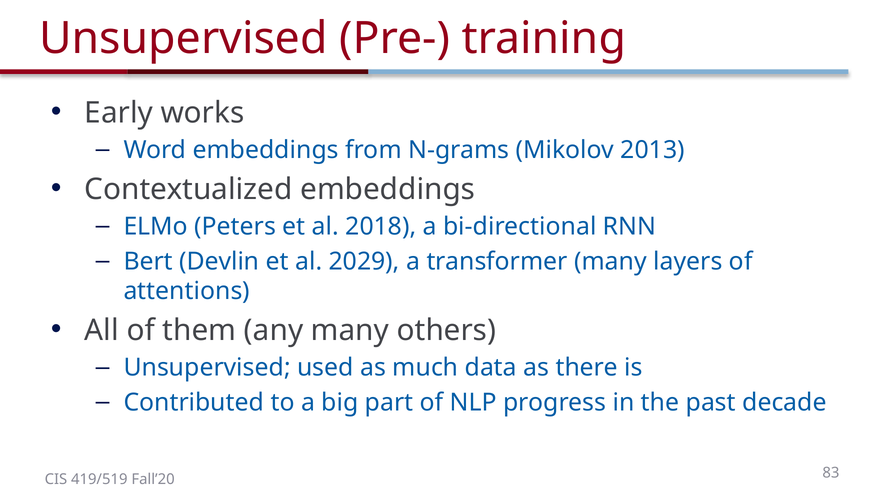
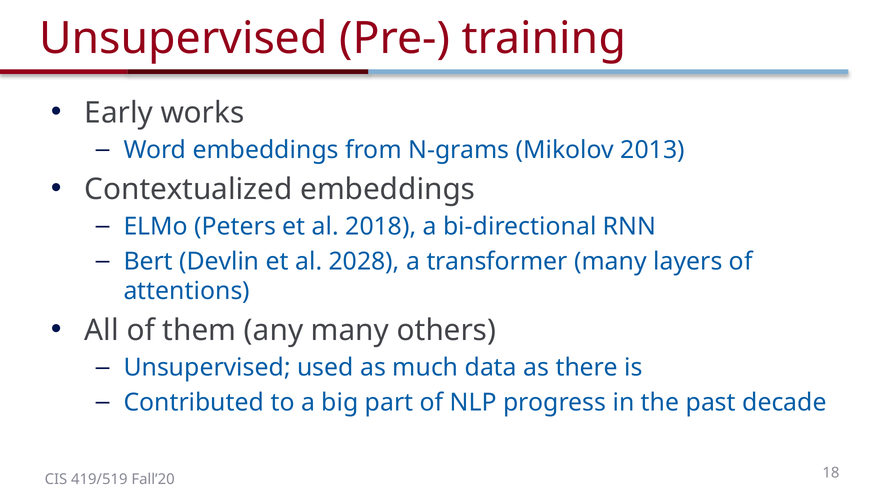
2029: 2029 -> 2028 (364, 261)
83: 83 -> 18 (831, 472)
